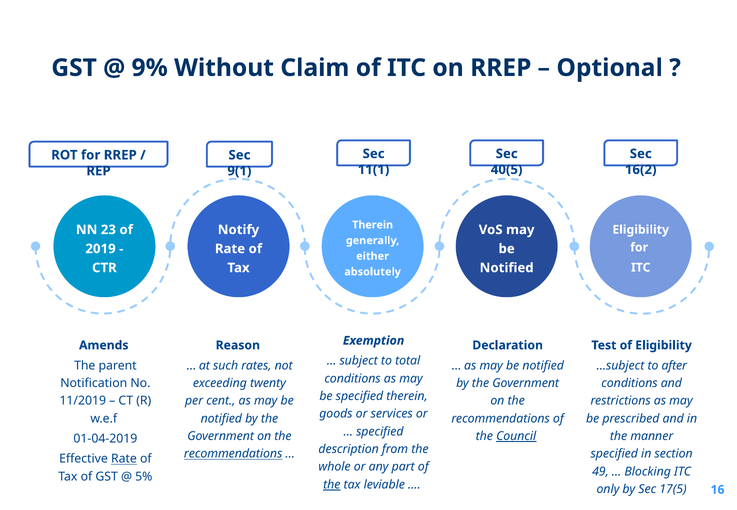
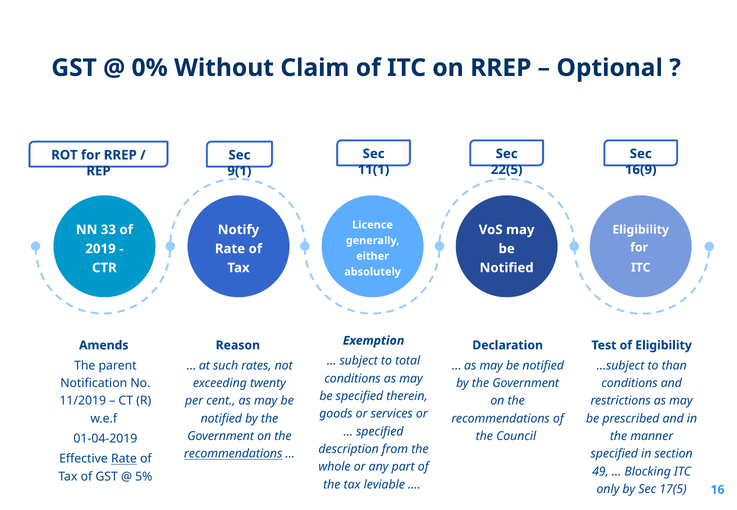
9%: 9% -> 0% (150, 68)
40(5: 40(5 -> 22(5 (507, 170)
16(2: 16(2 -> 16(9 (641, 170)
Therein: Therein -> Licence (373, 225)
23: 23 -> 33 (108, 230)
after: after -> than (674, 366)
Council underline: present -> none (516, 436)
the underline: present -> none (332, 485)
